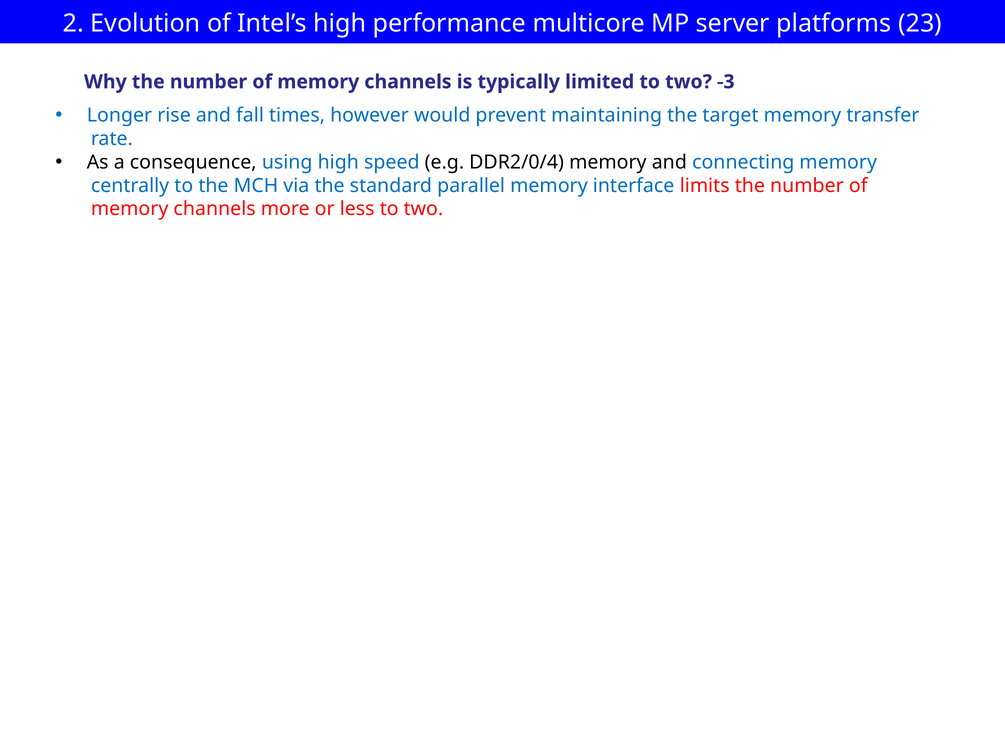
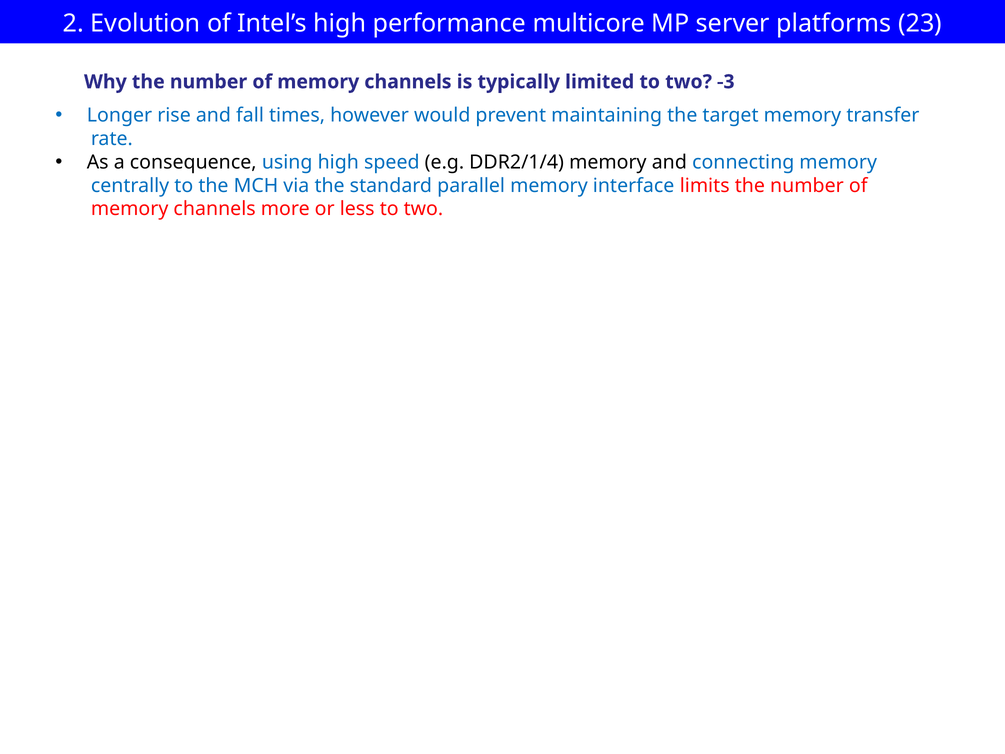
DDR2/0/4: DDR2/0/4 -> DDR2/1/4 (517, 162)
